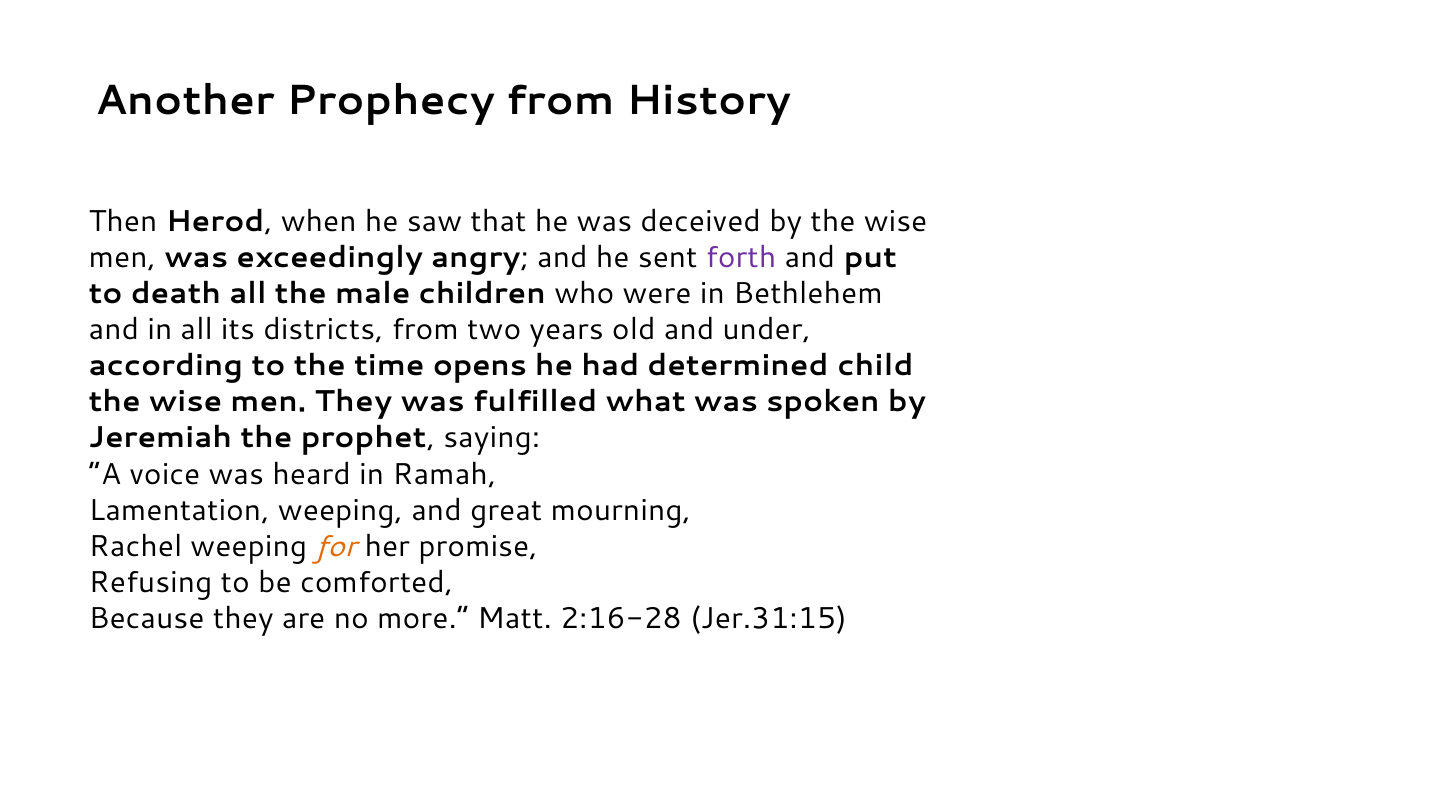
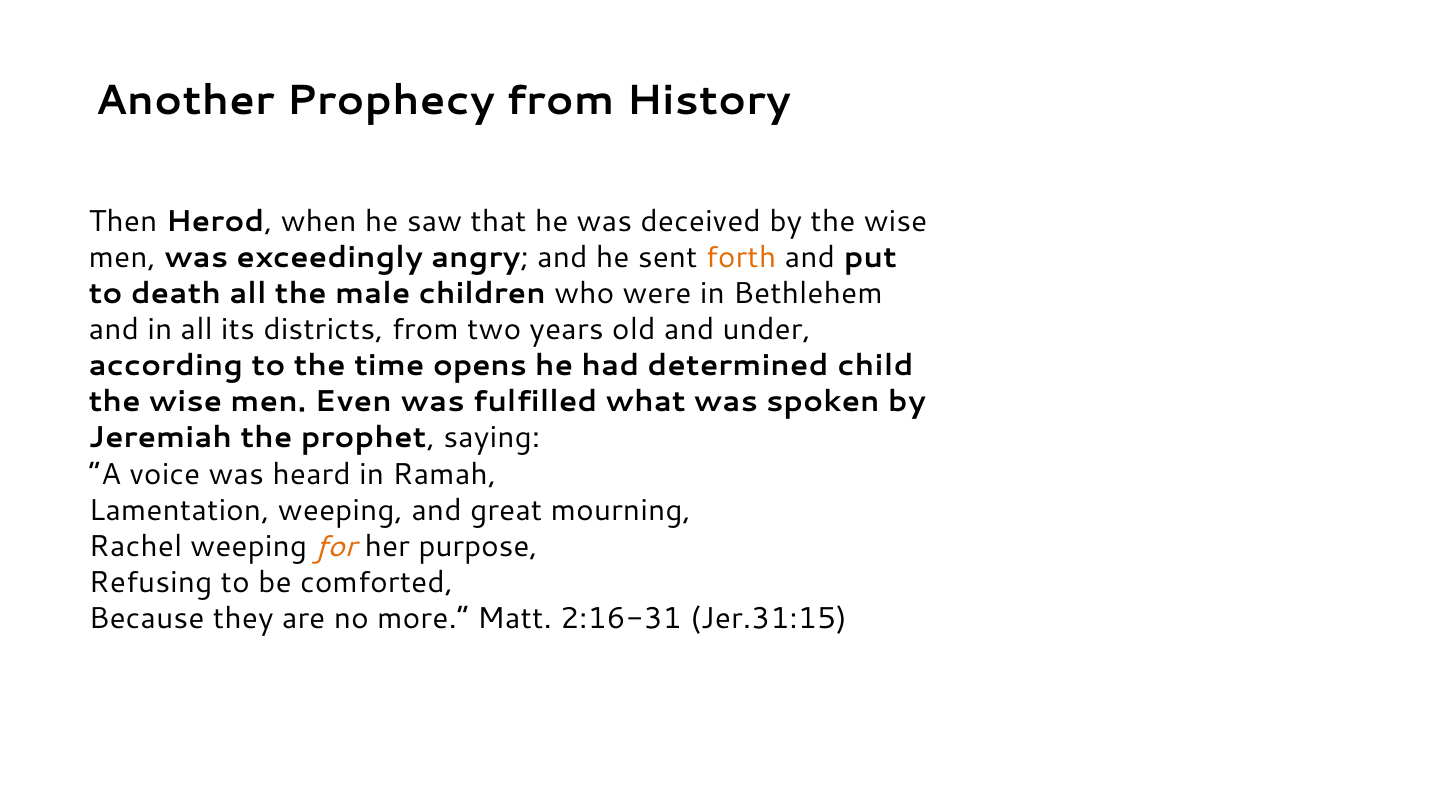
forth colour: purple -> orange (741, 258)
men They: They -> Even (353, 402)
promise: promise -> purpose (478, 546)
2:16-28: 2:16-28 -> 2:16-31 (621, 619)
